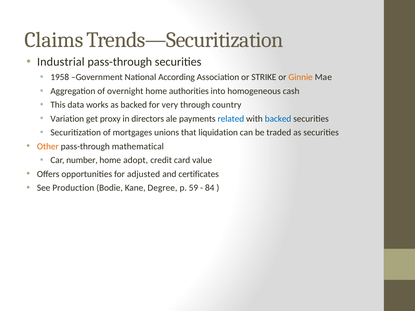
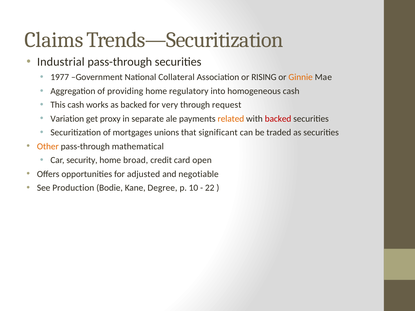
1958: 1958 -> 1977 (60, 77)
According: According -> Collateral (176, 77)
STRIKE: STRIKE -> RISING (264, 77)
overnight: overnight -> providing (125, 91)
authorities: authorities -> regulatory (189, 91)
This data: data -> cash (76, 105)
country: country -> request (227, 105)
directors: directors -> separate (148, 119)
related colour: blue -> orange (231, 119)
backed colour: blue -> red (278, 119)
liquidation: liquidation -> significant (218, 133)
number: number -> security (82, 160)
adopt: adopt -> broad (136, 160)
value: value -> open (202, 160)
certificates: certificates -> negotiable (199, 174)
59: 59 -> 10 (193, 188)
84: 84 -> 22 (210, 188)
